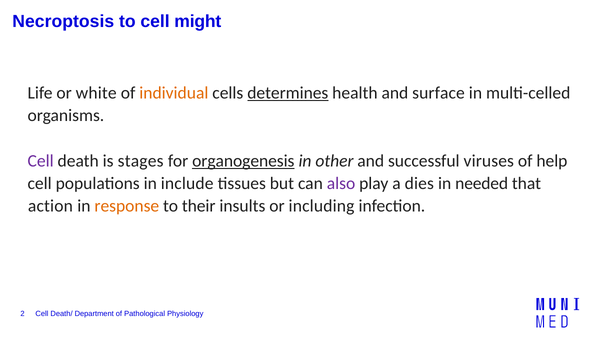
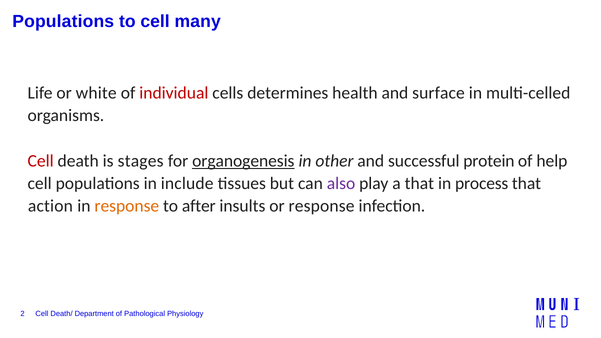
Necroptosis: Necroptosis -> Populations (63, 22)
might: might -> many (198, 22)
individual colour: orange -> red (174, 93)
determines underline: present -> none (288, 93)
Cell colour: purple -> red (41, 161)
viruses: viruses -> protein (489, 161)
a dies: dies -> that (419, 183)
needed: needed -> process (482, 183)
their: their -> after (199, 206)
or including: including -> response (322, 206)
